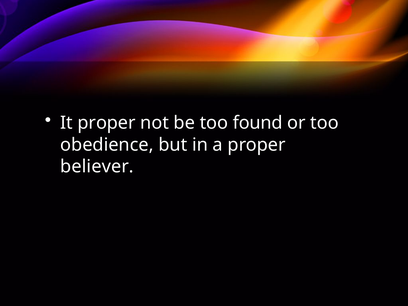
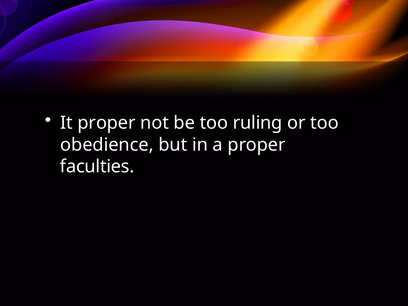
found: found -> ruling (258, 123)
believer: believer -> faculties (97, 167)
